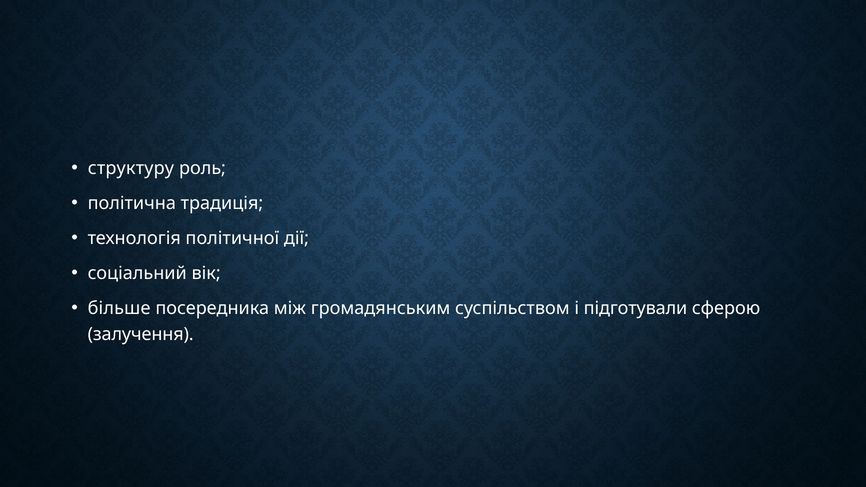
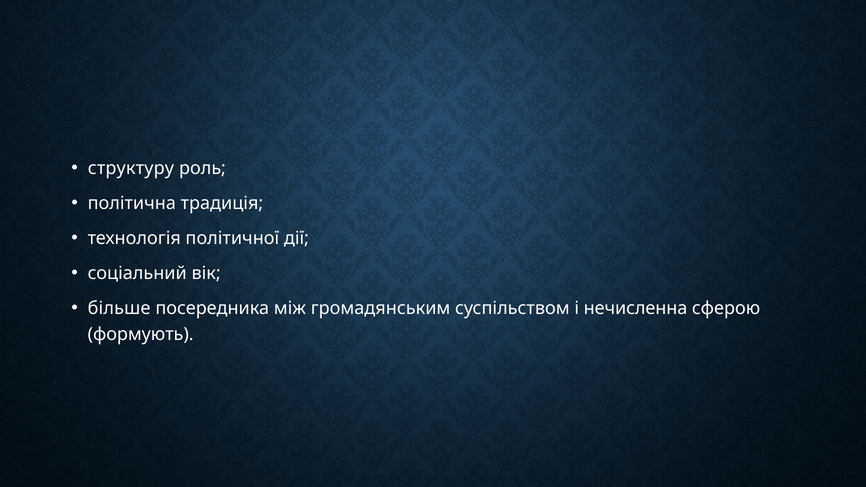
підготували: підготували -> нечисленна (636, 309)
залучення: залучення -> формують (141, 335)
